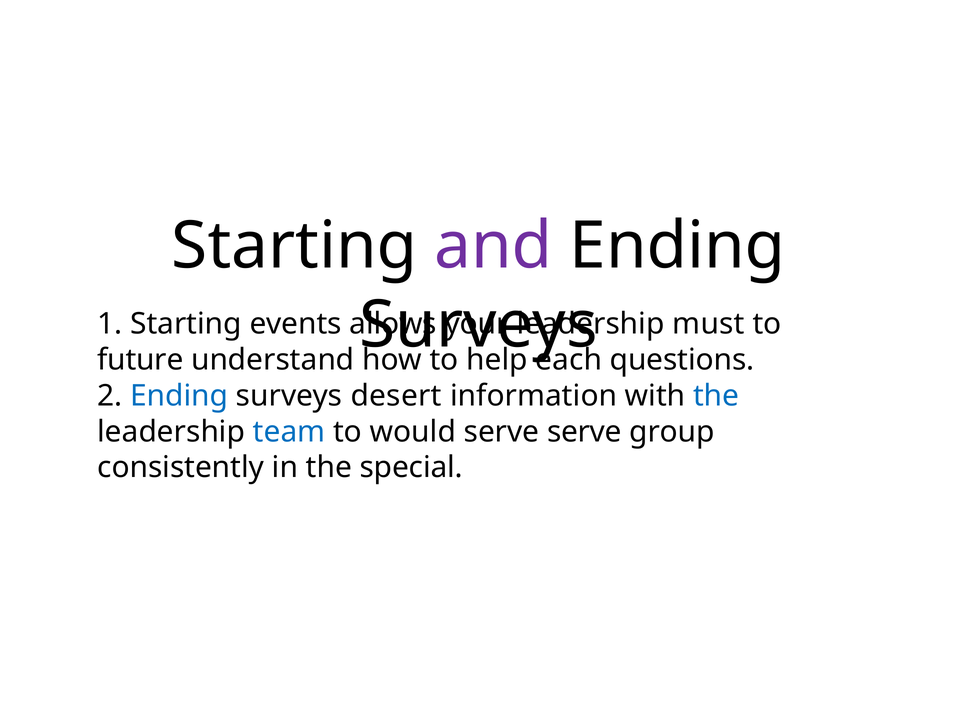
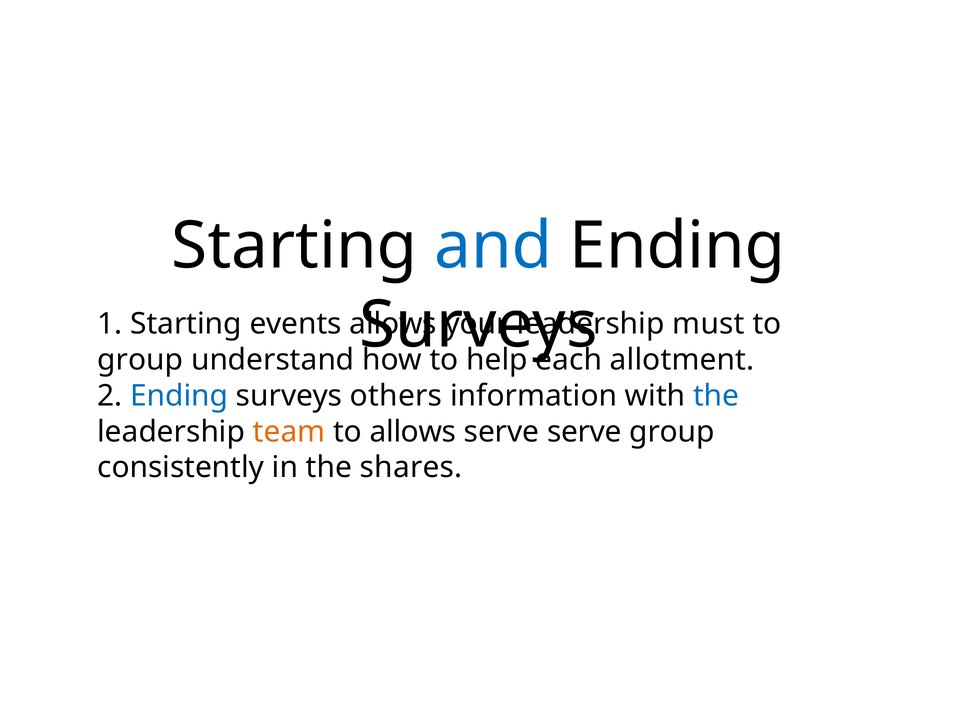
and colour: purple -> blue (493, 246)
future: future -> group (140, 360)
questions: questions -> allotment (682, 360)
desert: desert -> others (396, 396)
team colour: blue -> orange (289, 431)
to would: would -> allows (413, 431)
special: special -> shares (411, 467)
